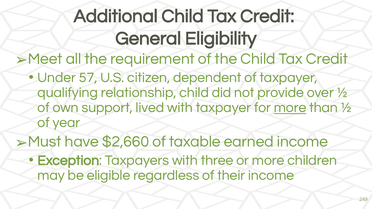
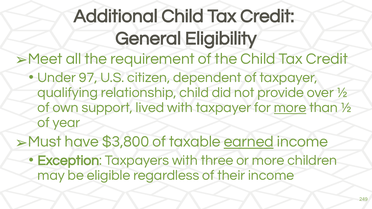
57: 57 -> 97 (88, 78)
$2,660: $2,660 -> $3,800 (126, 142)
earned underline: none -> present (249, 142)
